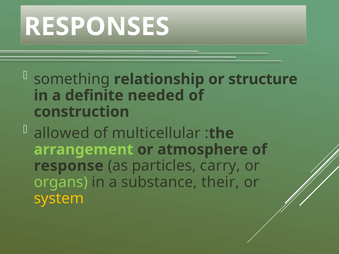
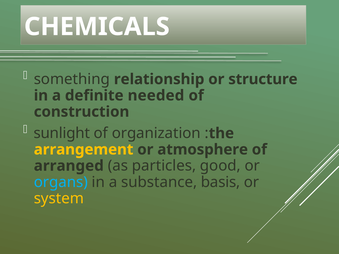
RESPONSES: RESPONSES -> CHEMICALS (97, 27)
allowed: allowed -> sunlight (62, 133)
multicellular: multicellular -> organization (156, 133)
arrangement colour: light green -> yellow (84, 150)
response: response -> arranged (69, 166)
carry: carry -> good (220, 166)
organs colour: light green -> light blue (61, 182)
their: their -> basis (221, 182)
